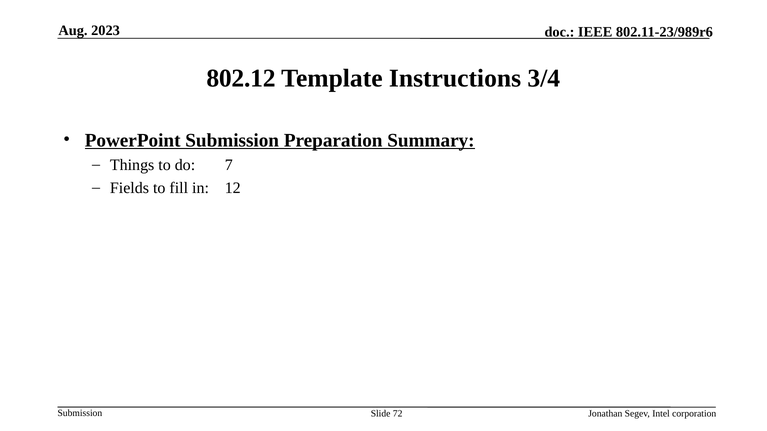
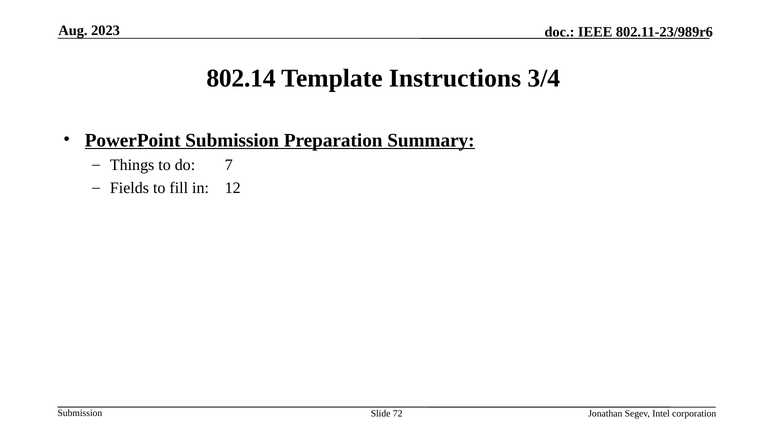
802.12: 802.12 -> 802.14 (241, 78)
